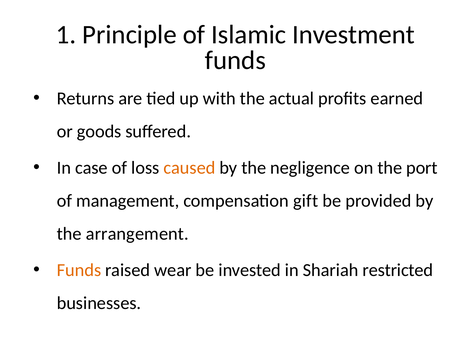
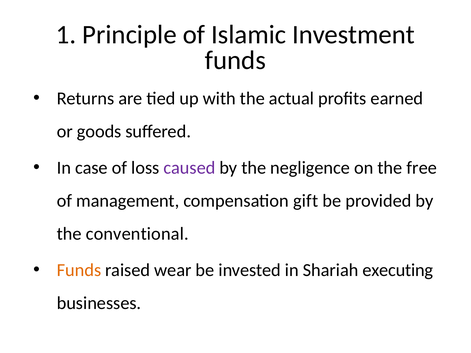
caused colour: orange -> purple (189, 168)
port: port -> free (422, 168)
arrangement: arrangement -> conventional (137, 234)
restricted: restricted -> executing (398, 270)
